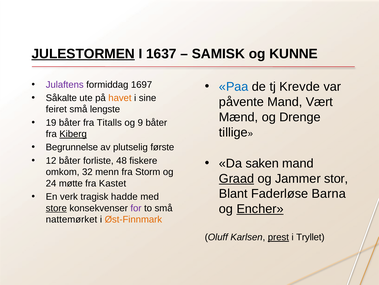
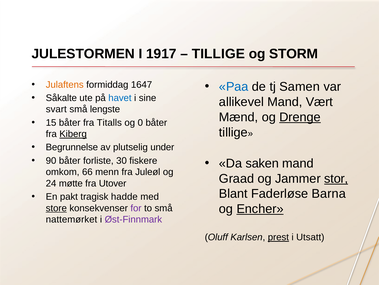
JULESTORMEN underline: present -> none (83, 54)
1637: 1637 -> 1917 (161, 54)
SAMISK: SAMISK -> TILLIGE (218, 54)
KUNNE: KUNNE -> STORM (294, 54)
Julaftens colour: purple -> orange (65, 84)
1697: 1697 -> 1647 (142, 84)
Krevde: Krevde -> Samen (300, 87)
havet colour: orange -> blue (120, 98)
påvente: påvente -> allikevel (241, 102)
feiret: feiret -> svart (56, 109)
Drenge underline: none -> present (300, 117)
19: 19 -> 15 (51, 122)
9: 9 -> 0 (140, 122)
første: første -> under (162, 147)
12: 12 -> 90 (51, 160)
48: 48 -> 30 (122, 160)
32: 32 -> 66 (87, 172)
Storm: Storm -> Juleøl (148, 172)
Graad underline: present -> none (237, 178)
stor underline: none -> present (336, 178)
Kastet: Kastet -> Utover (113, 183)
verk: verk -> pakt (69, 196)
Øst-Finnmark colour: orange -> purple (133, 219)
Tryllet: Tryllet -> Utsatt (310, 237)
